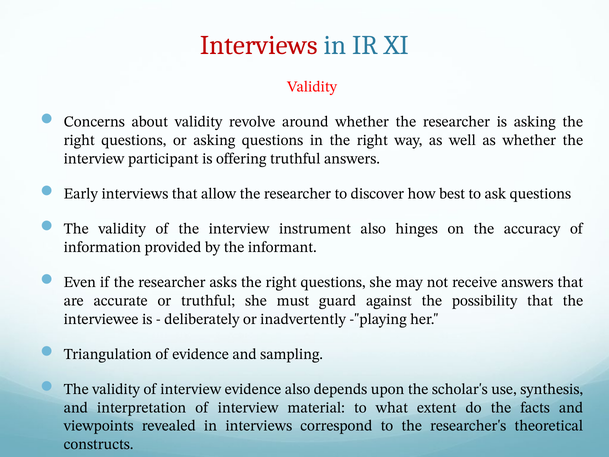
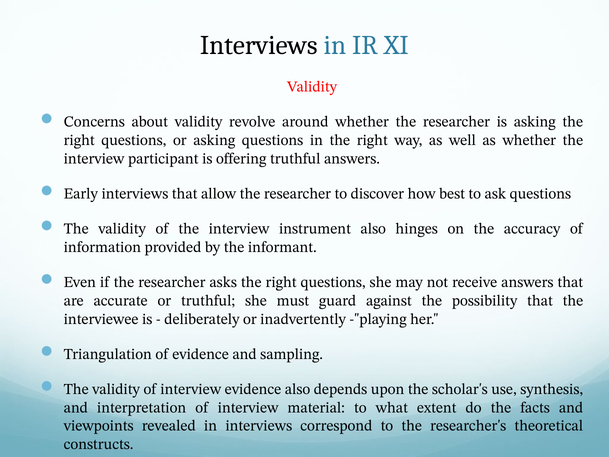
Interviews colour: red -> black (259, 46)
